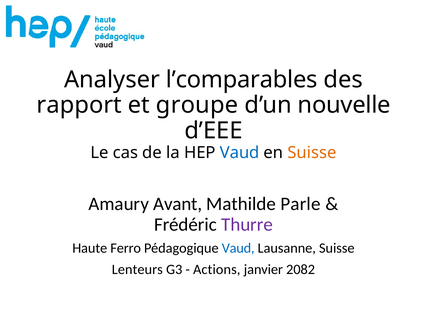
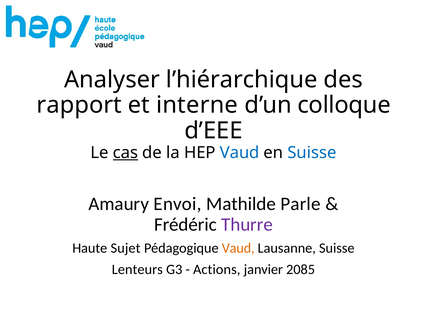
l’comparables: l’comparables -> l’hiérarchique (242, 80)
groupe: groupe -> interne (197, 105)
nouvelle: nouvelle -> colloque (344, 105)
cas underline: none -> present (125, 153)
Suisse colour: orange -> blue (312, 153)
Avant: Avant -> Envoi (178, 204)
Ferro: Ferro -> Sujet (126, 248)
Vaud colour: blue -> orange (238, 248)
2082: 2082 -> 2085 (301, 270)
